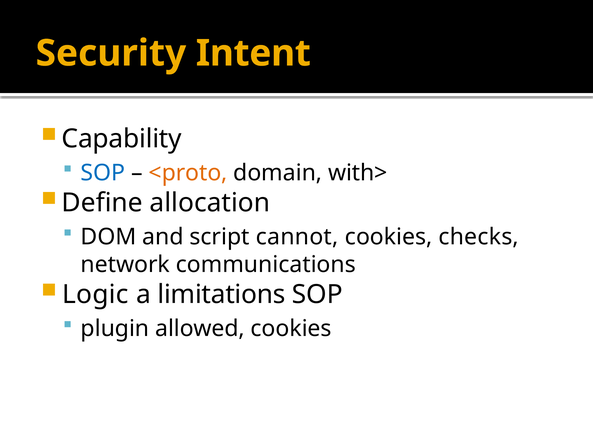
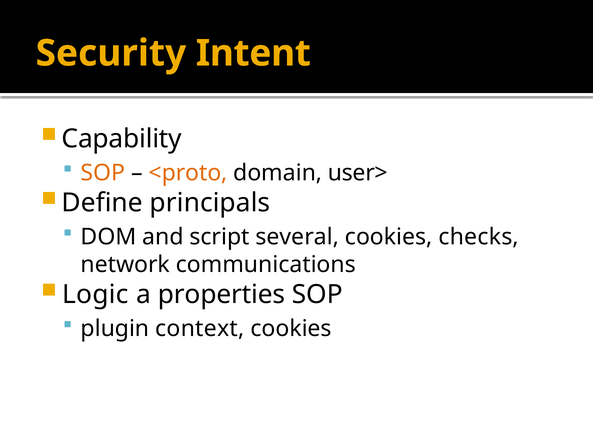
SOP colour: blue -> orange (103, 173)
with>: with> -> user> (358, 173)
allocation: allocation -> principals (210, 203)
cannot: cannot -> several (297, 237)
limitations: limitations -> properties (221, 294)
allowed: allowed -> context (200, 328)
